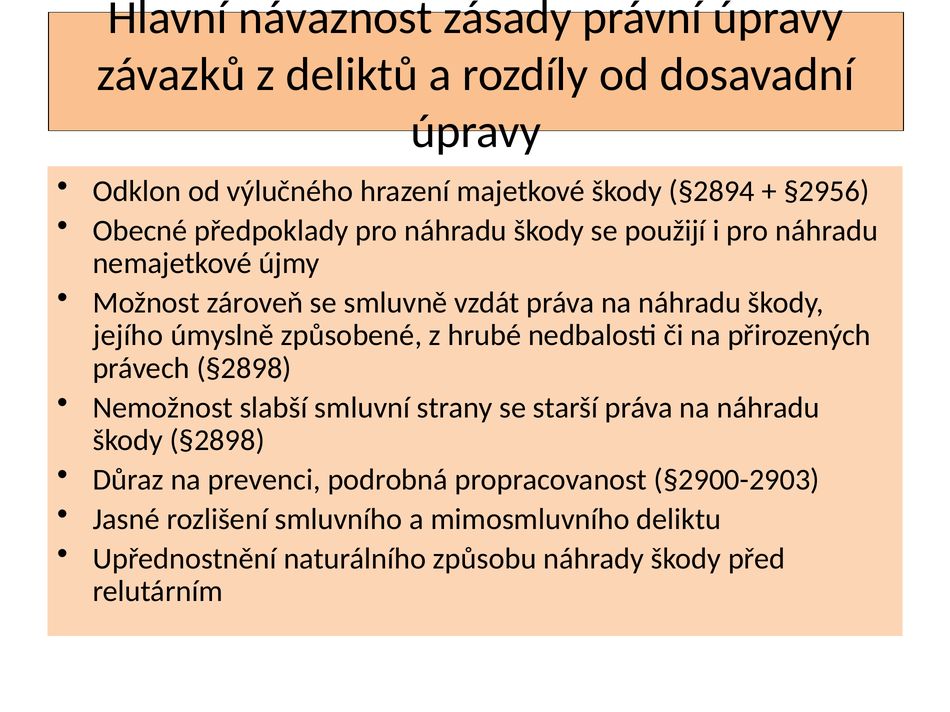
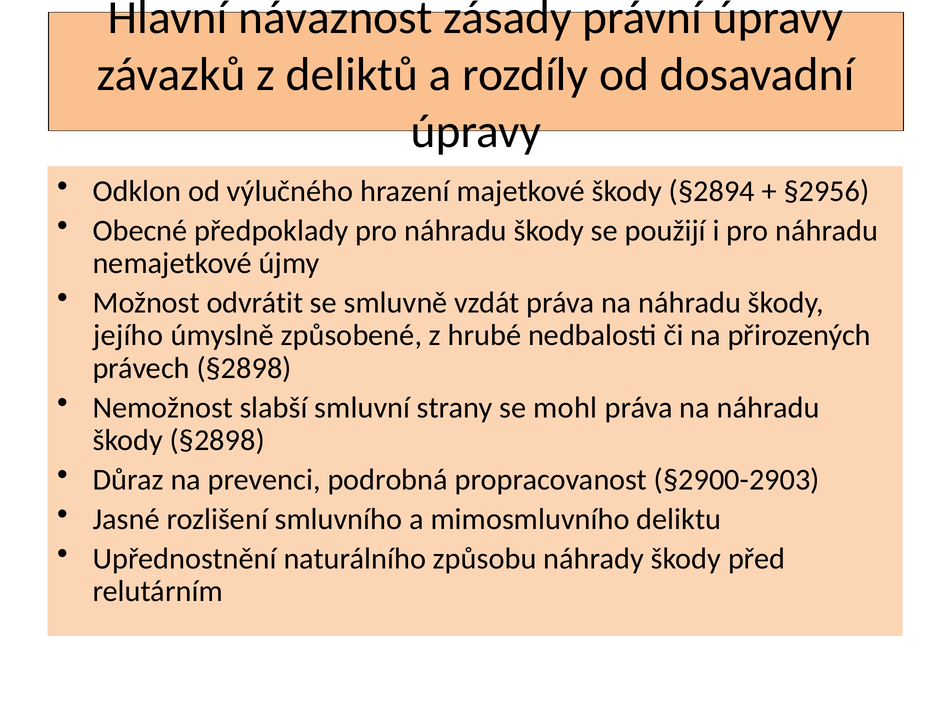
zároveň: zároveň -> odvrátit (255, 303)
starší: starší -> mohl (565, 408)
